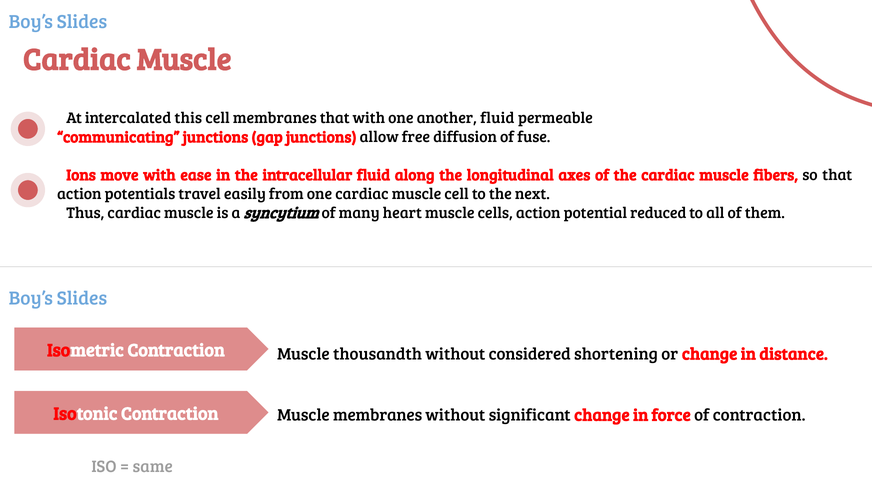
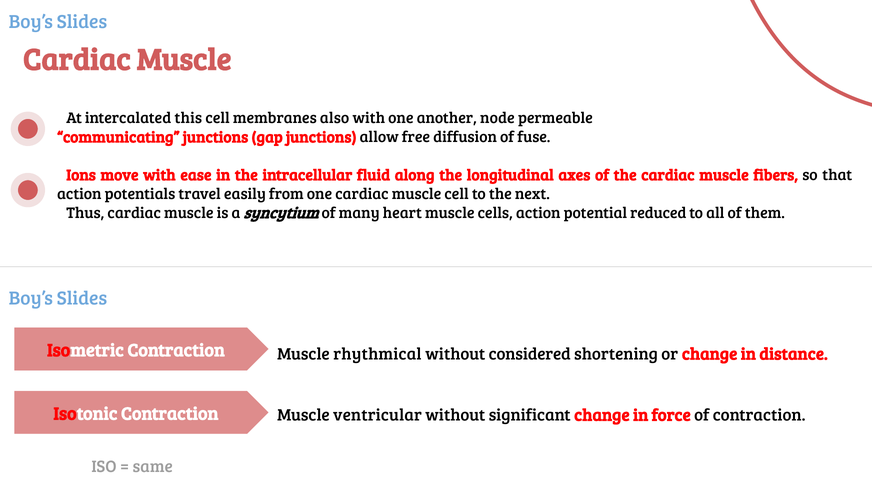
membranes that: that -> also (335, 118)
another fluid: fluid -> node (497, 118)
thousandth: thousandth -> rhythmical (377, 354)
Muscle membranes: membranes -> ventricular (377, 415)
